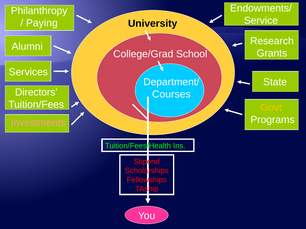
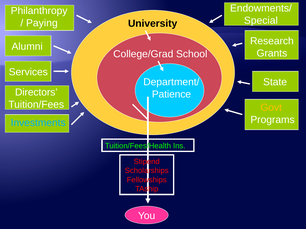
Service: Service -> Special (261, 21)
Courses: Courses -> Patience (171, 95)
Investments colour: pink -> light blue (38, 123)
